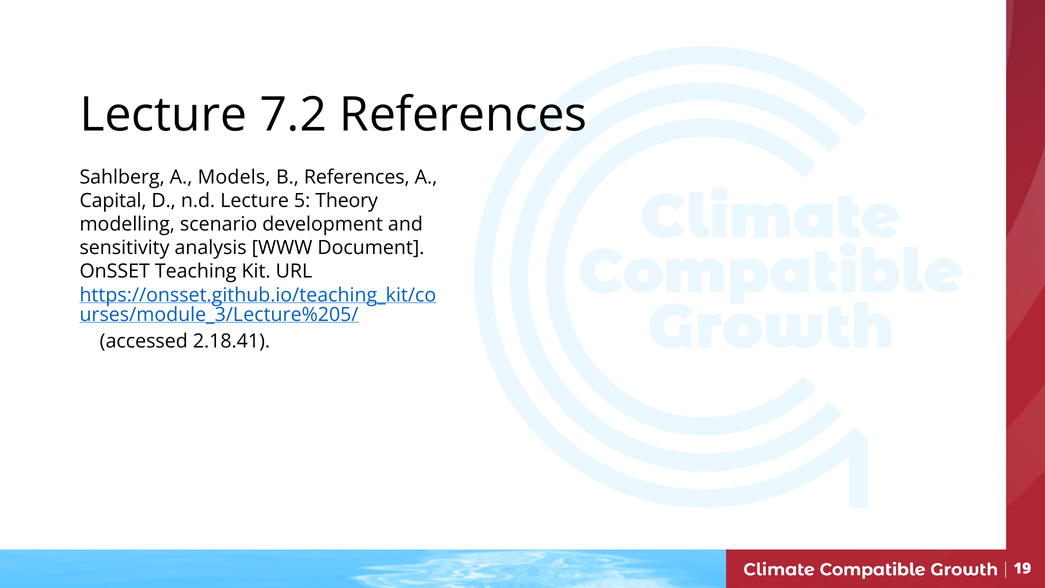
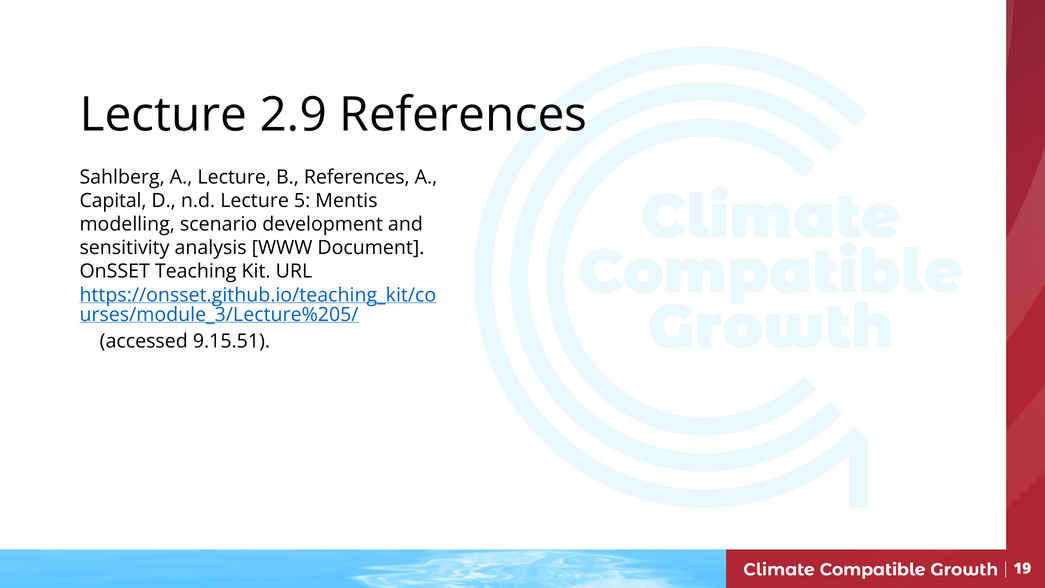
7.2: 7.2 -> 2.9 (293, 115)
A Models: Models -> Lecture (234, 177)
Theory: Theory -> Mentis (346, 201)
2.18.41: 2.18.41 -> 9.15.51 (231, 341)
